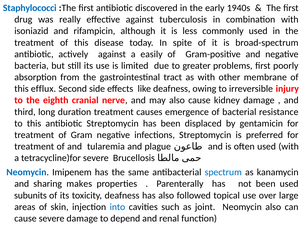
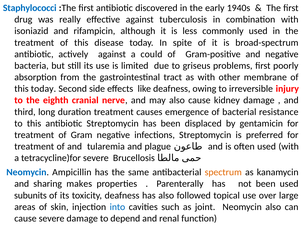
easily: easily -> could (151, 54)
greater: greater -> griseus (197, 66)
this efflux: efflux -> today (43, 89)
Imipenem: Imipenem -> Ampicillin (72, 173)
spectrum colour: blue -> orange (223, 173)
